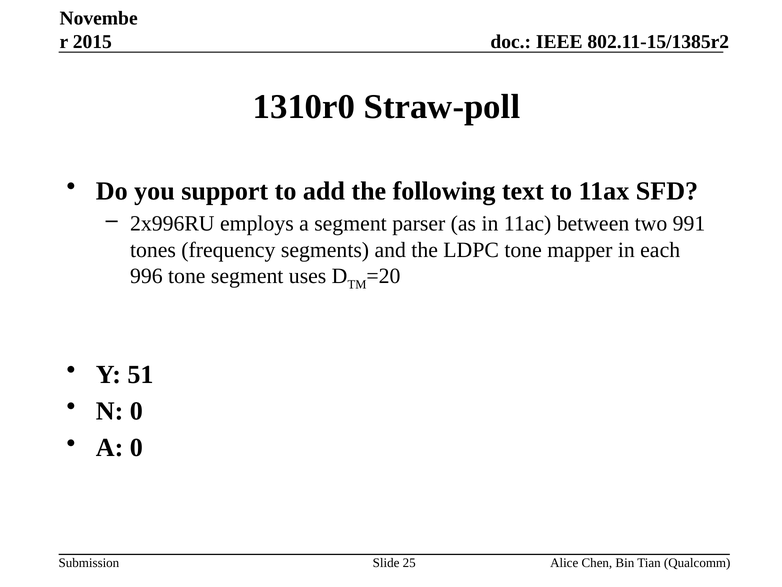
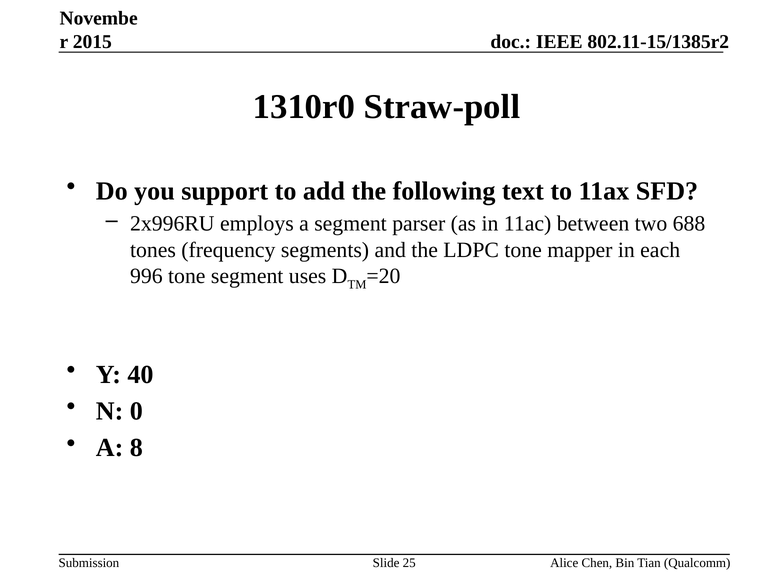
991: 991 -> 688 (689, 224)
51: 51 -> 40 (140, 374)
A 0: 0 -> 8 (136, 447)
